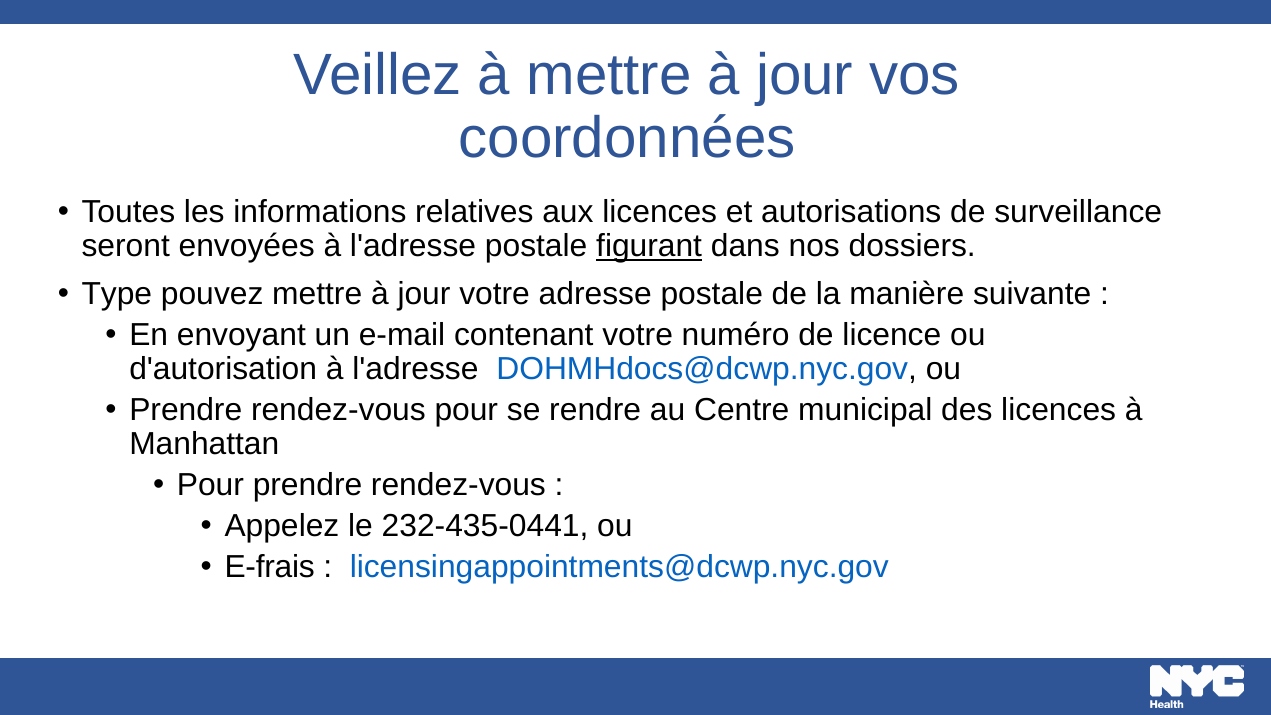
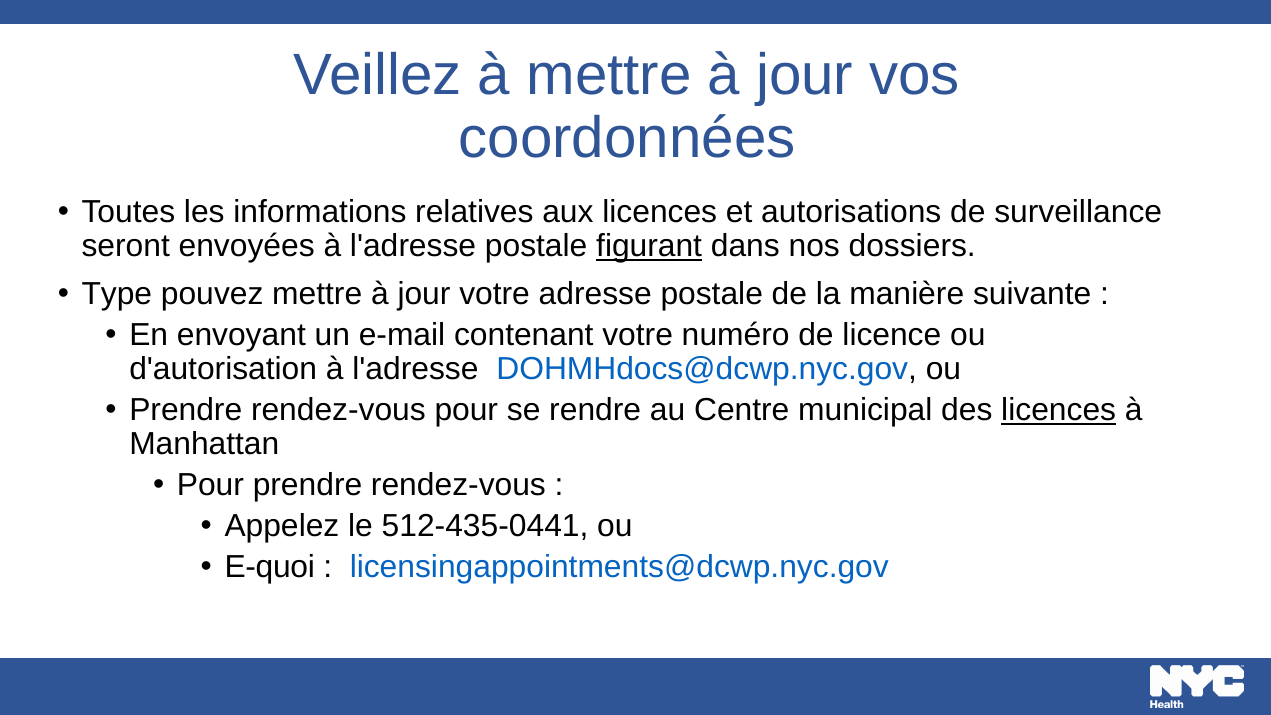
licences underline: none -> present (1059, 410)
232-435-0441: 232-435-0441 -> 512-435-0441 (485, 526)
E-frais: E-frais -> E-quoi (270, 567)
